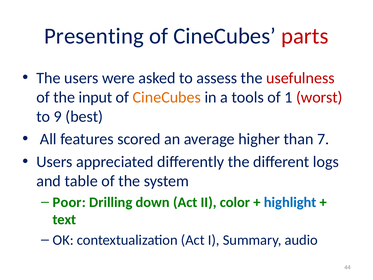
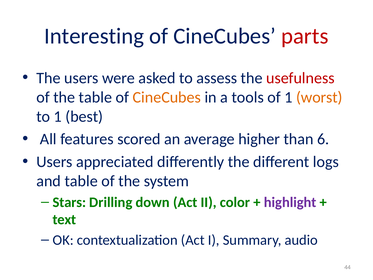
Presenting: Presenting -> Interesting (94, 36)
the input: input -> table (95, 97)
worst colour: red -> orange (319, 97)
to 9: 9 -> 1 (58, 116)
7: 7 -> 6 (323, 139)
Poor: Poor -> Stars (69, 202)
highlight colour: blue -> purple (290, 202)
